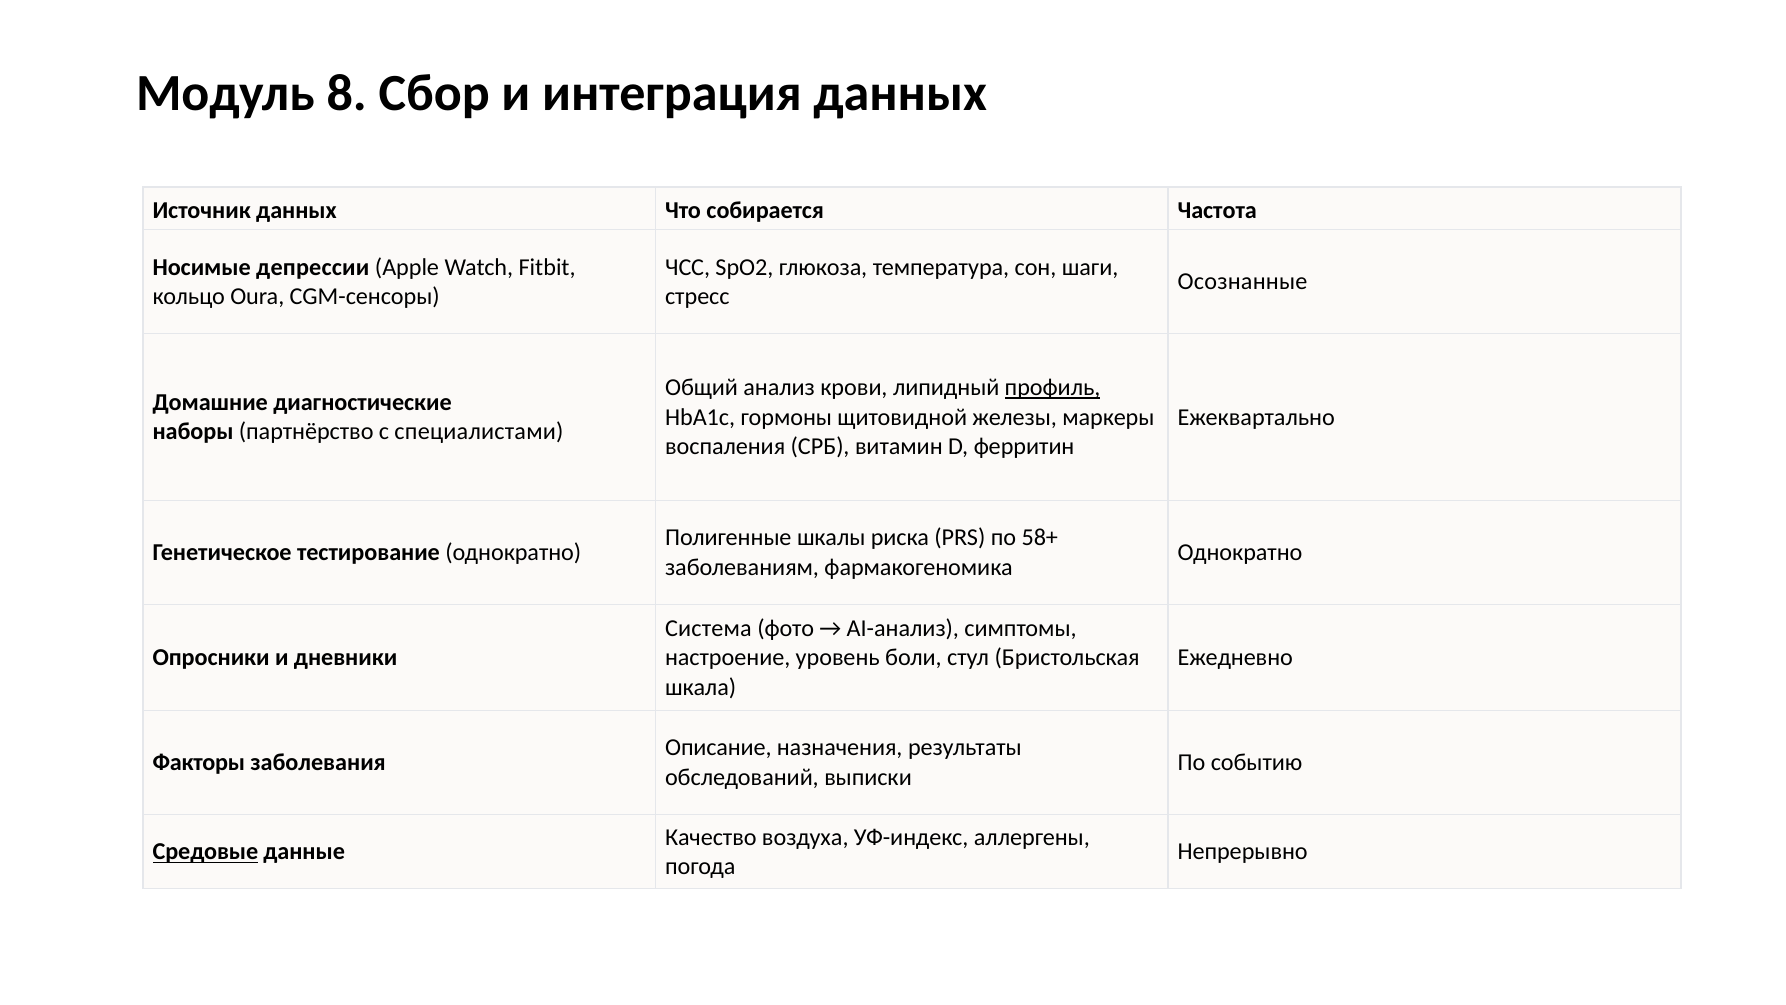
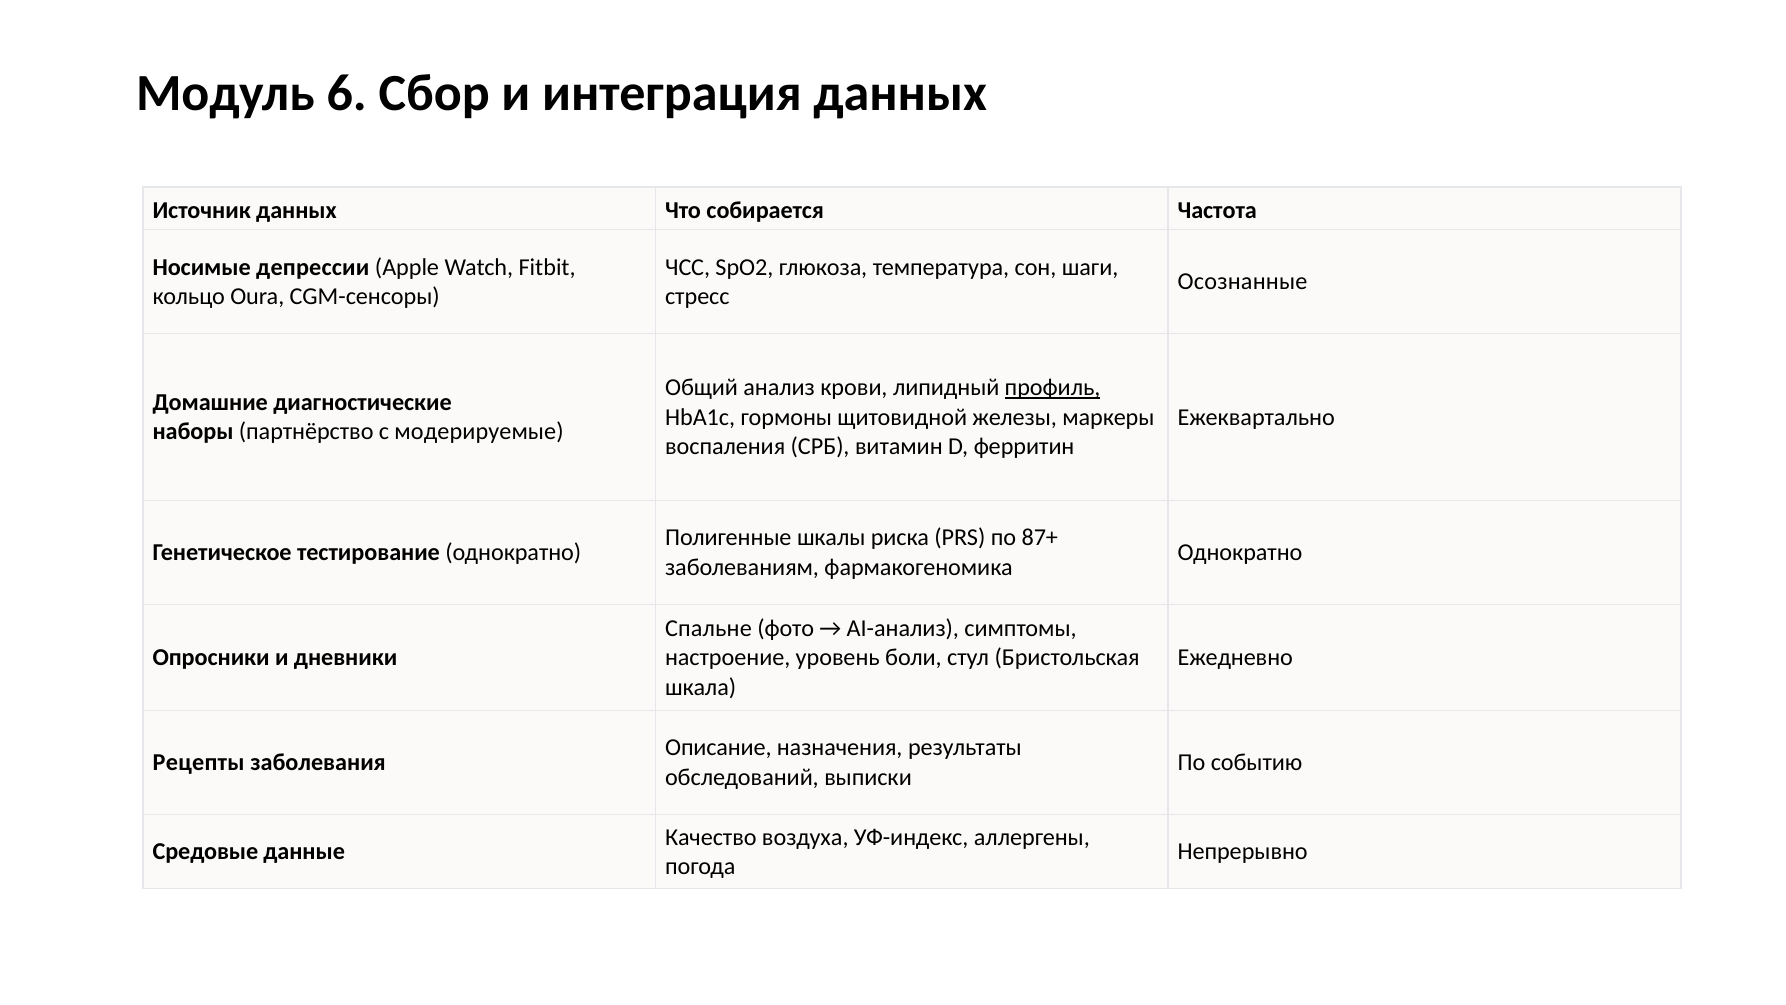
8: 8 -> 6 (347, 93)
специалистами: специалистами -> модерируемые (479, 432)
58+: 58+ -> 87+ (1040, 538)
Система: Система -> Спальне (708, 628)
Факторы: Факторы -> Рецепты (199, 762)
Средовые underline: present -> none (205, 851)
